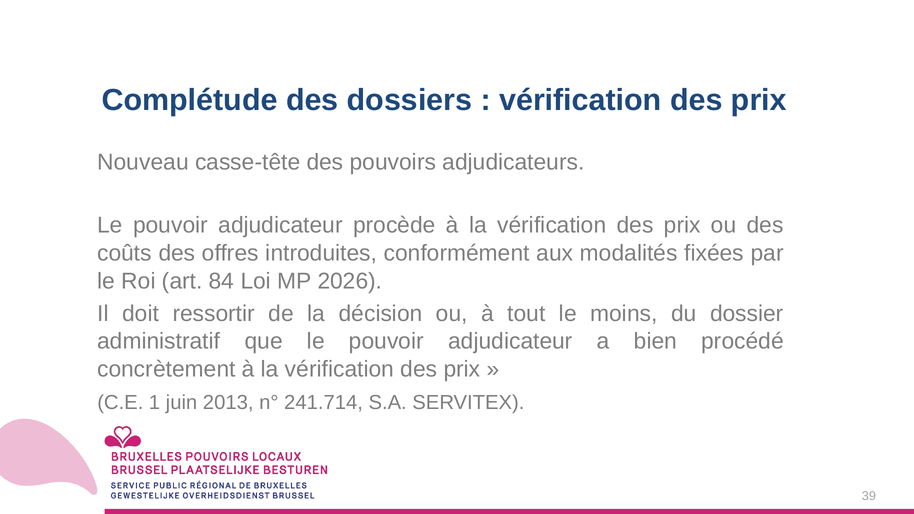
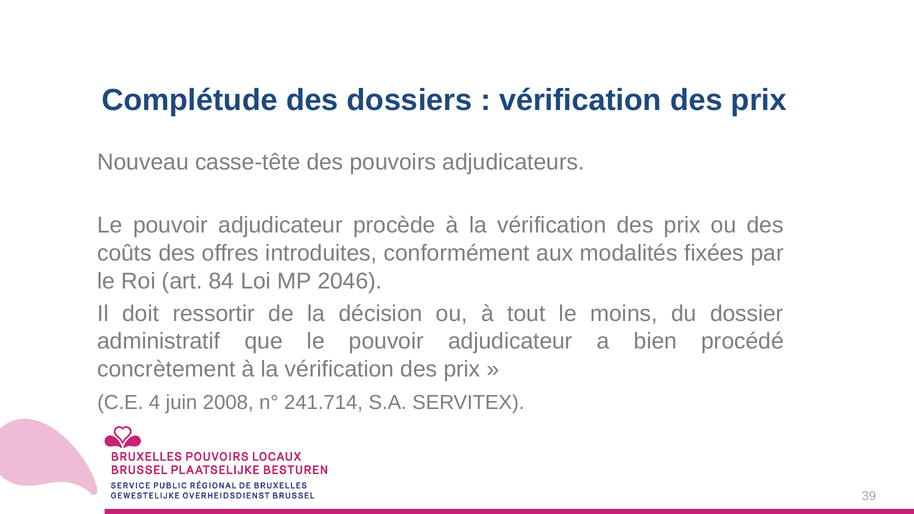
2026: 2026 -> 2046 (350, 281)
1: 1 -> 4 (154, 403)
2013: 2013 -> 2008 (228, 403)
